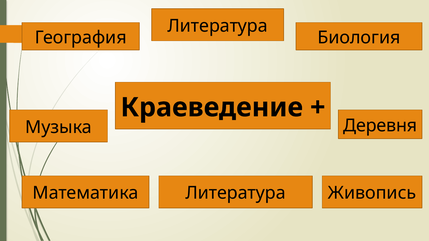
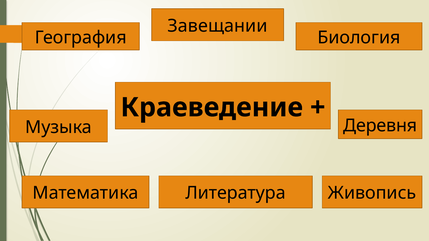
Литература: Литература -> Завещании (218, 26)
